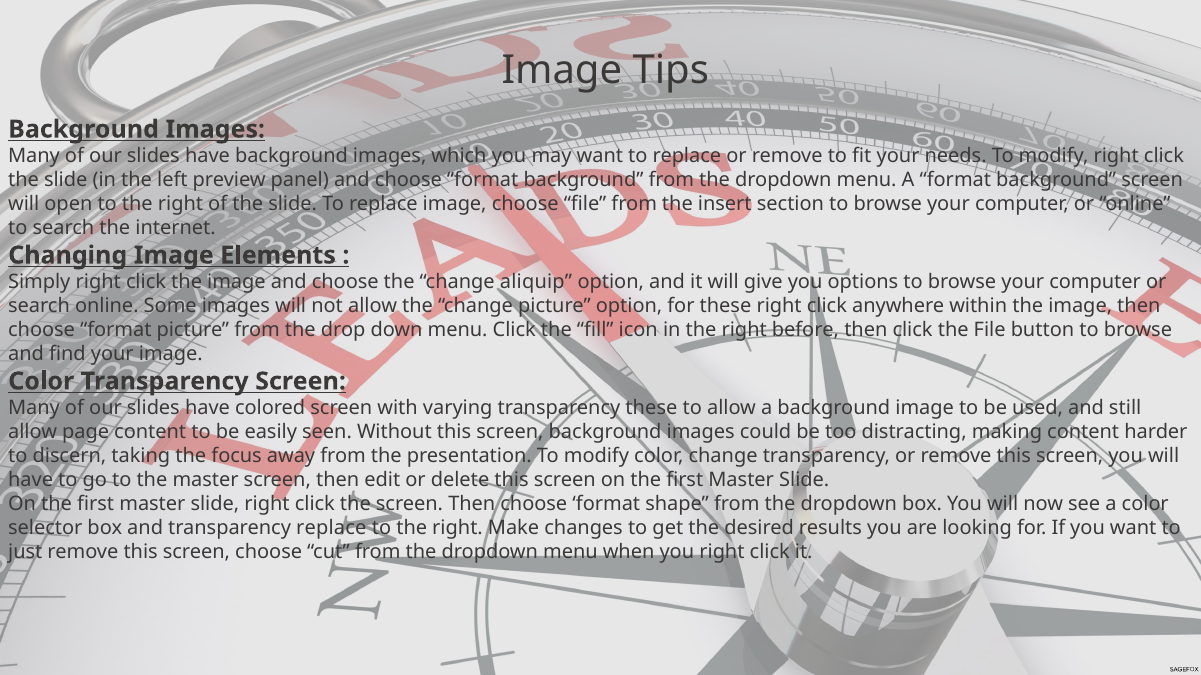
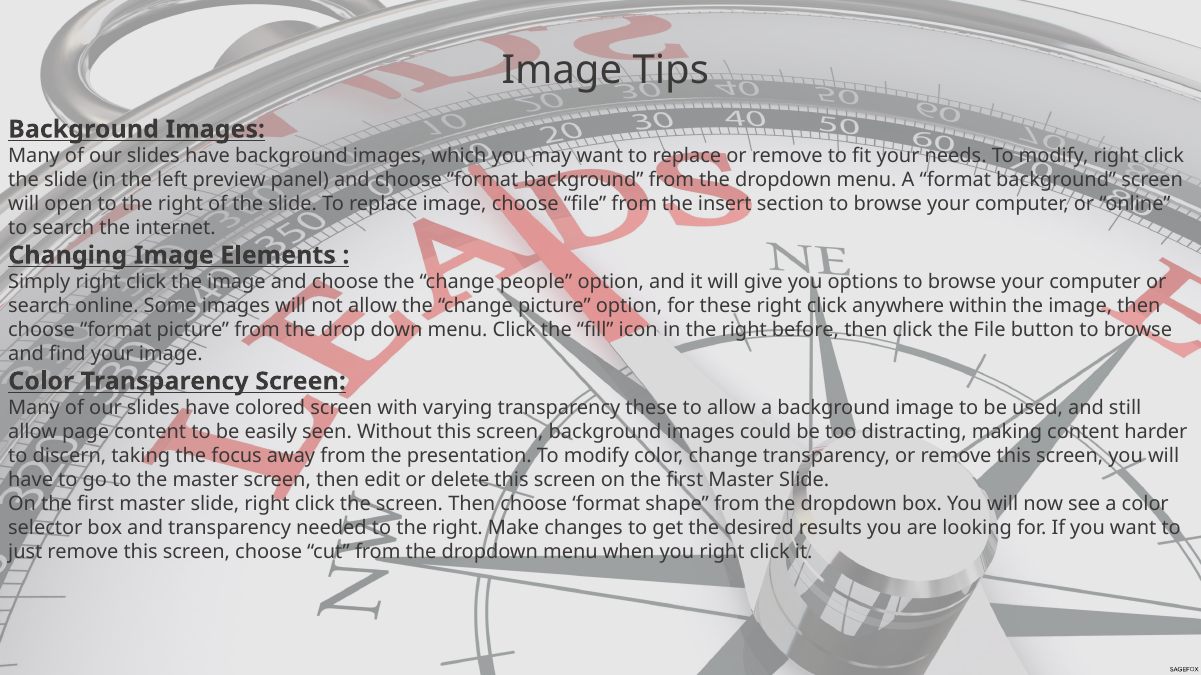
aliquip: aliquip -> people (536, 282)
transparency replace: replace -> needed (331, 528)
